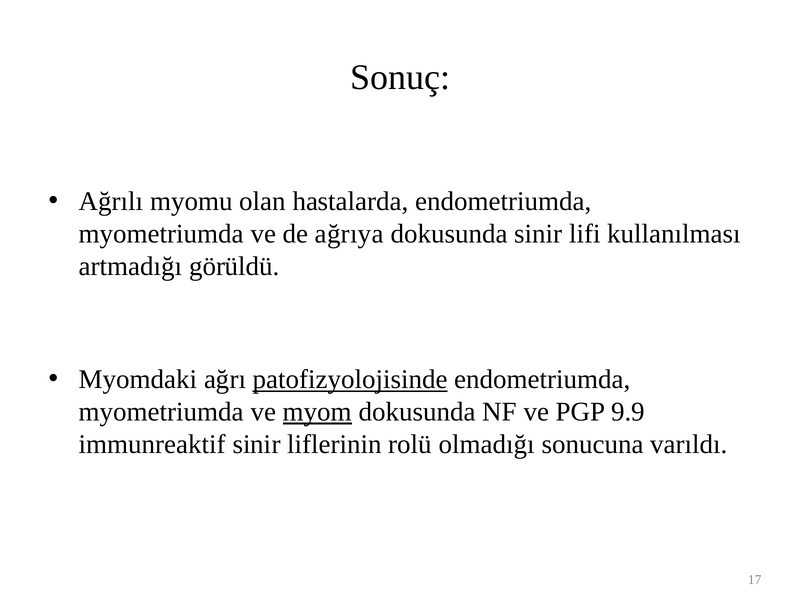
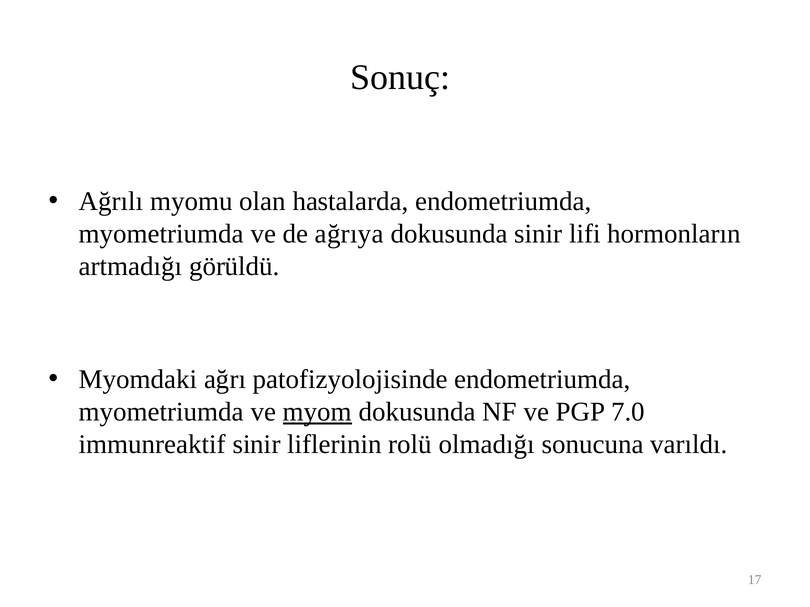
kullanılması: kullanılması -> hormonların (674, 234)
patofizyolojisinde underline: present -> none (350, 380)
9.9: 9.9 -> 7.0 (628, 412)
